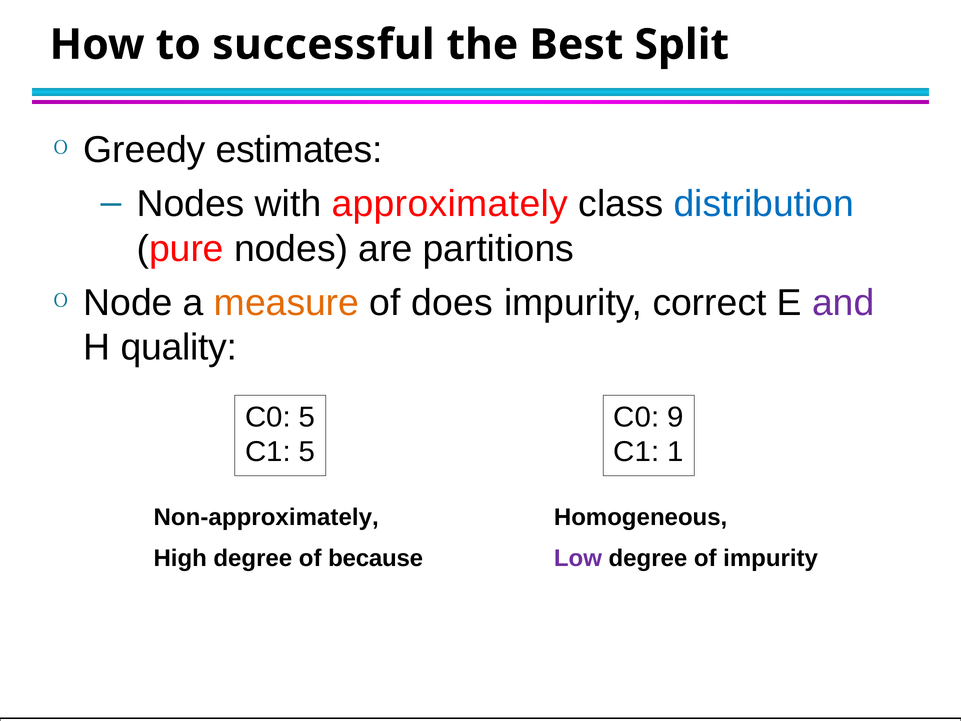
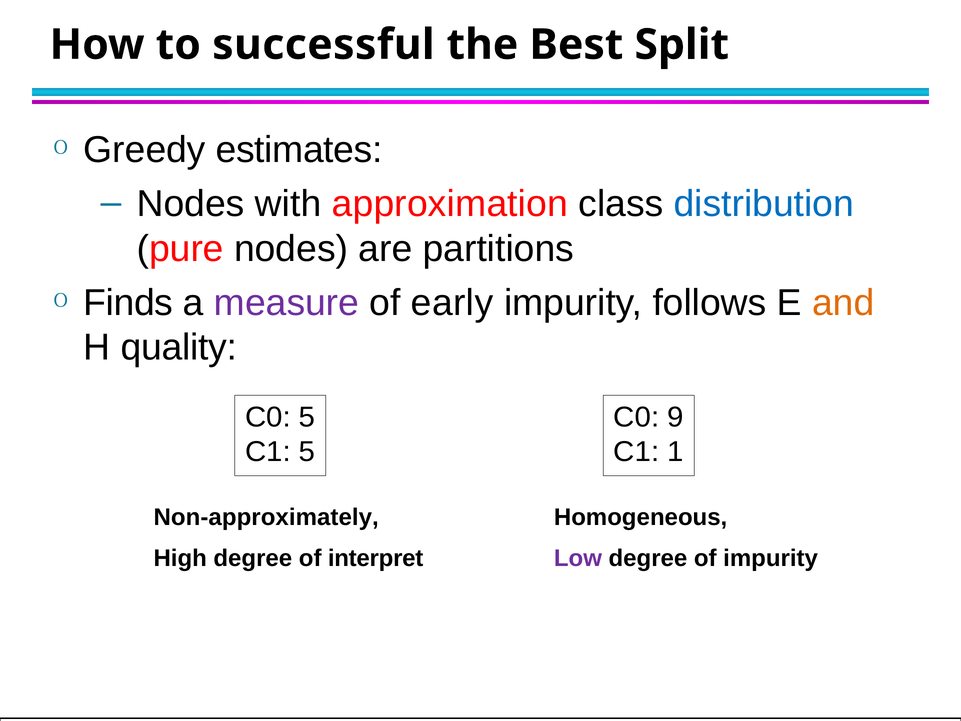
approximately: approximately -> approximation (450, 204)
Node: Node -> Finds (128, 303)
measure colour: orange -> purple (287, 303)
does: does -> early (452, 303)
correct: correct -> follows (710, 303)
and colour: purple -> orange (843, 303)
because: because -> interpret (376, 558)
